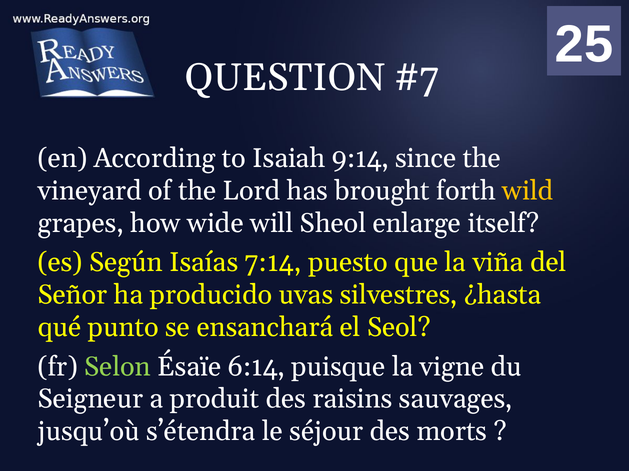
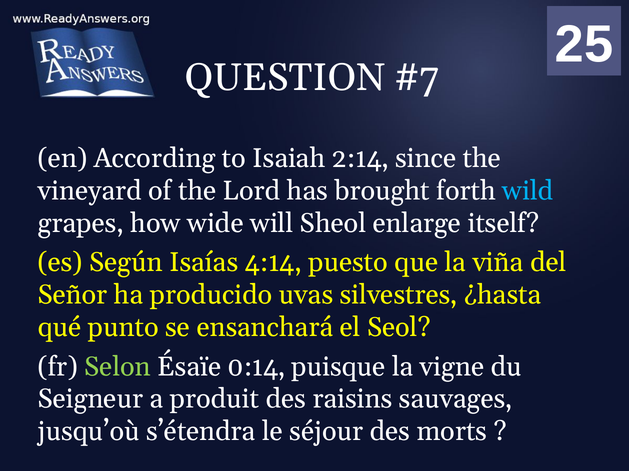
9:14: 9:14 -> 2:14 (360, 158)
wild colour: yellow -> light blue (528, 191)
7:14: 7:14 -> 4:14 (273, 263)
6:14: 6:14 -> 0:14 (256, 367)
